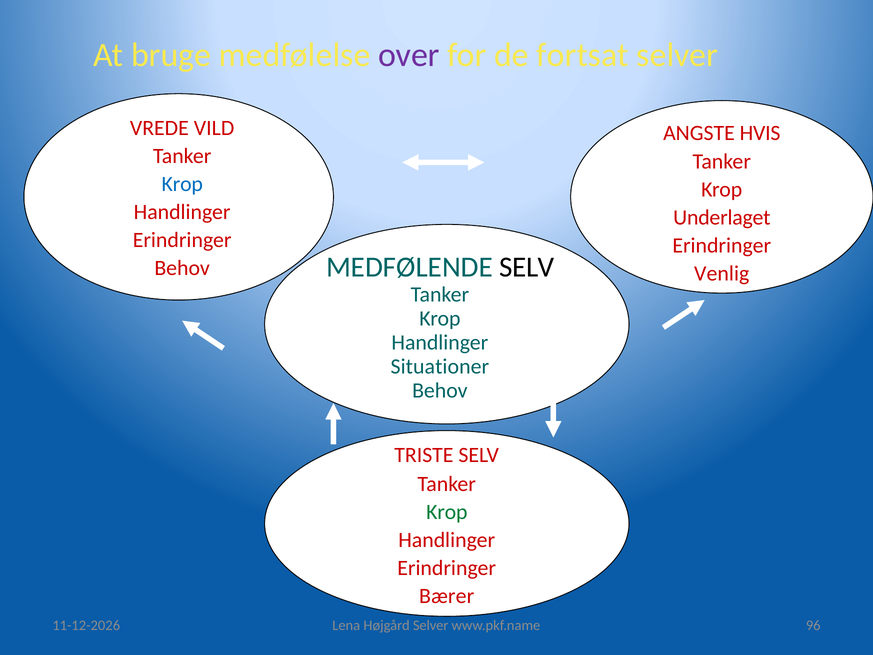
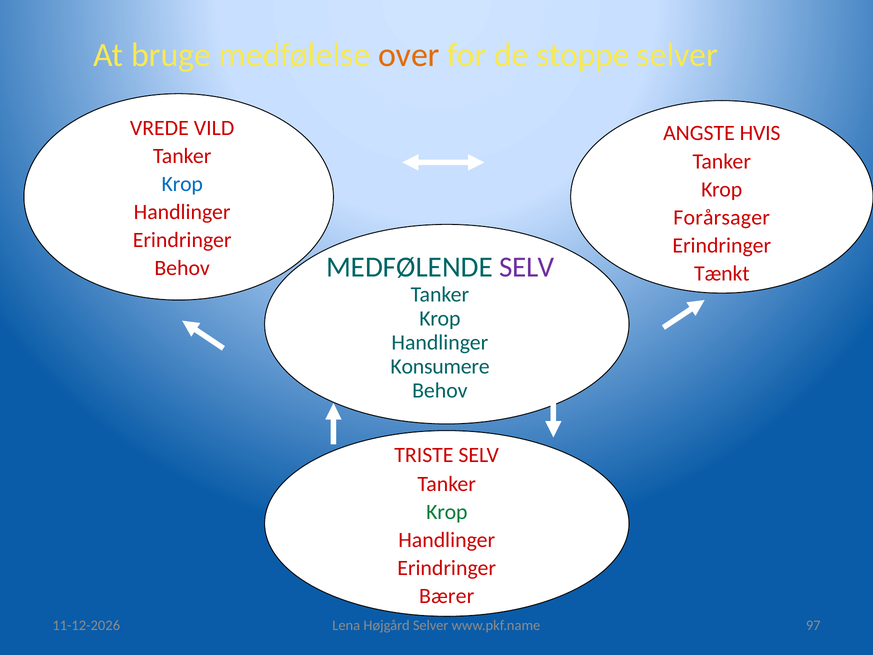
over colour: purple -> orange (409, 55)
fortsat: fortsat -> stoppe (583, 55)
Underlaget: Underlaget -> Forårsager (722, 218)
SELV colour: black -> purple (527, 267)
Venlig: Venlig -> Tænkt (722, 273)
Situationer: Situationer -> Konsumere (440, 367)
96: 96 -> 97 (813, 625)
